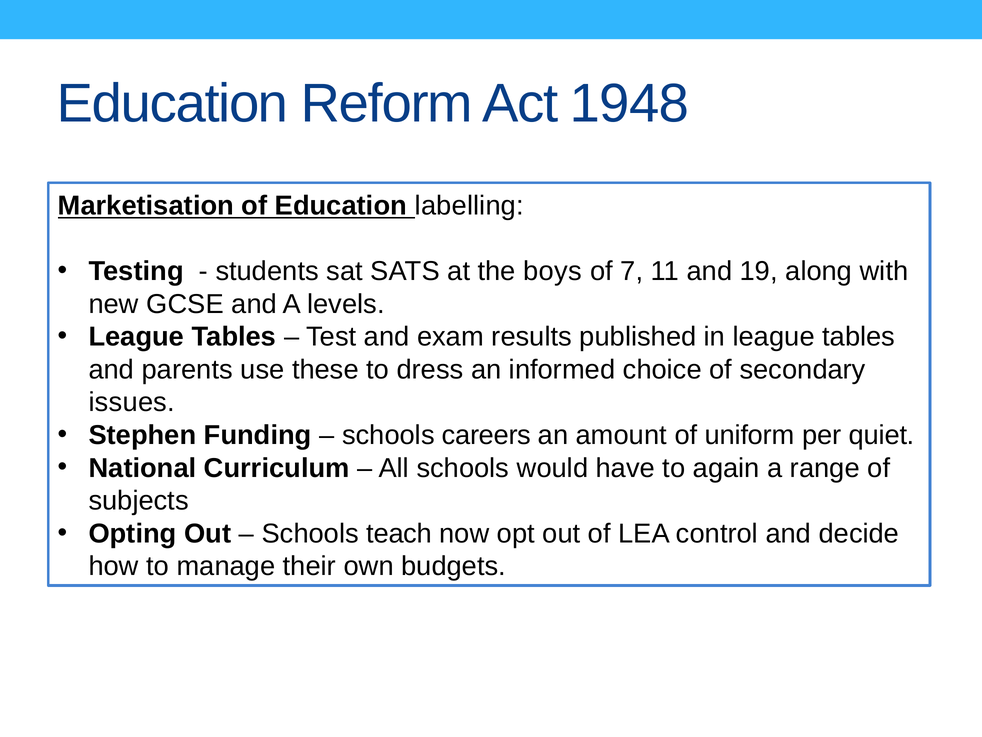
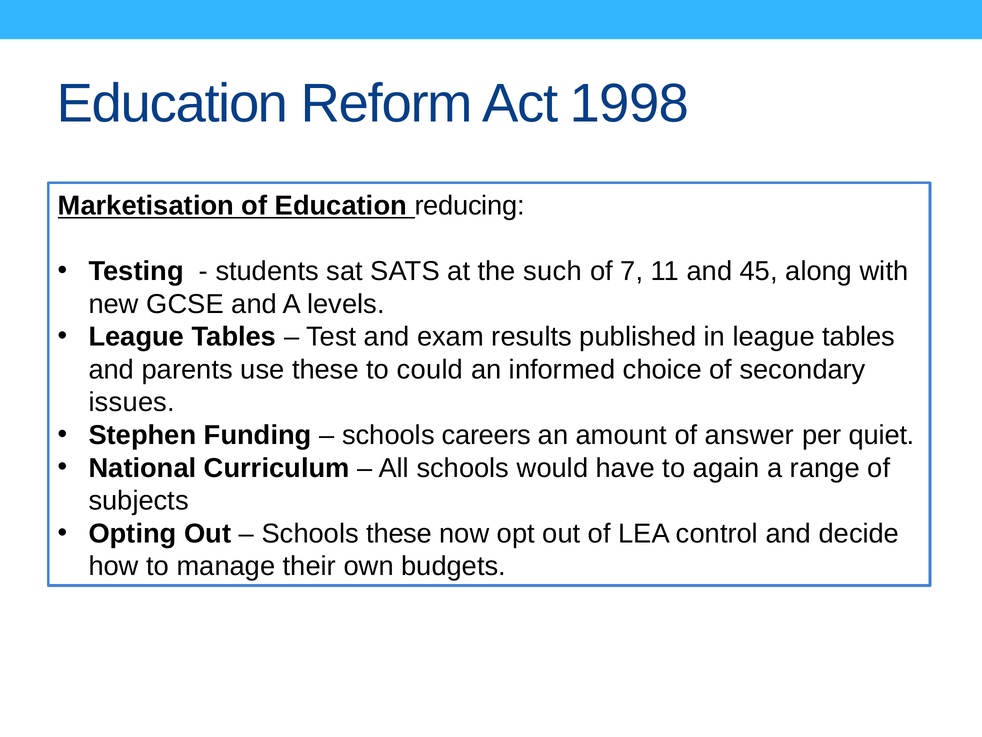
1948: 1948 -> 1998 (629, 104)
labelling: labelling -> reducing (470, 206)
boys: boys -> such (553, 271)
19: 19 -> 45 (759, 271)
dress: dress -> could (430, 369)
uniform: uniform -> answer (749, 435)
Schools teach: teach -> these (399, 533)
